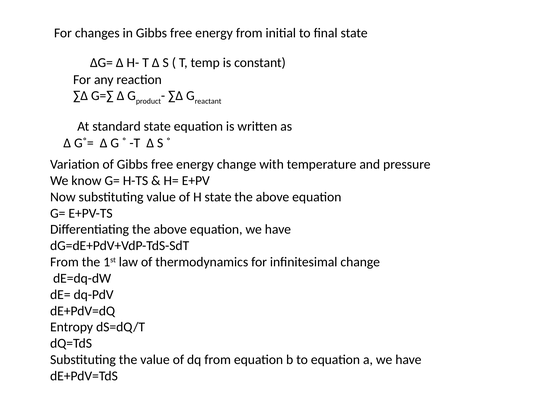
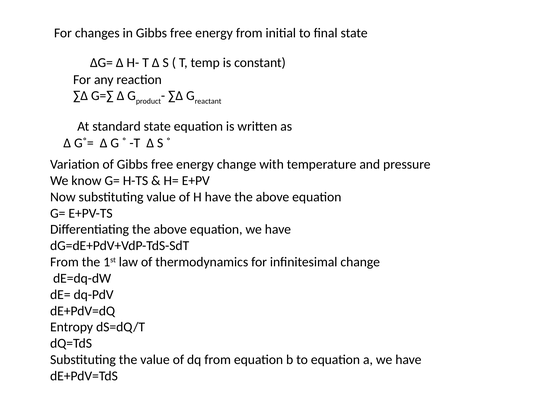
H state: state -> have (218, 197)
